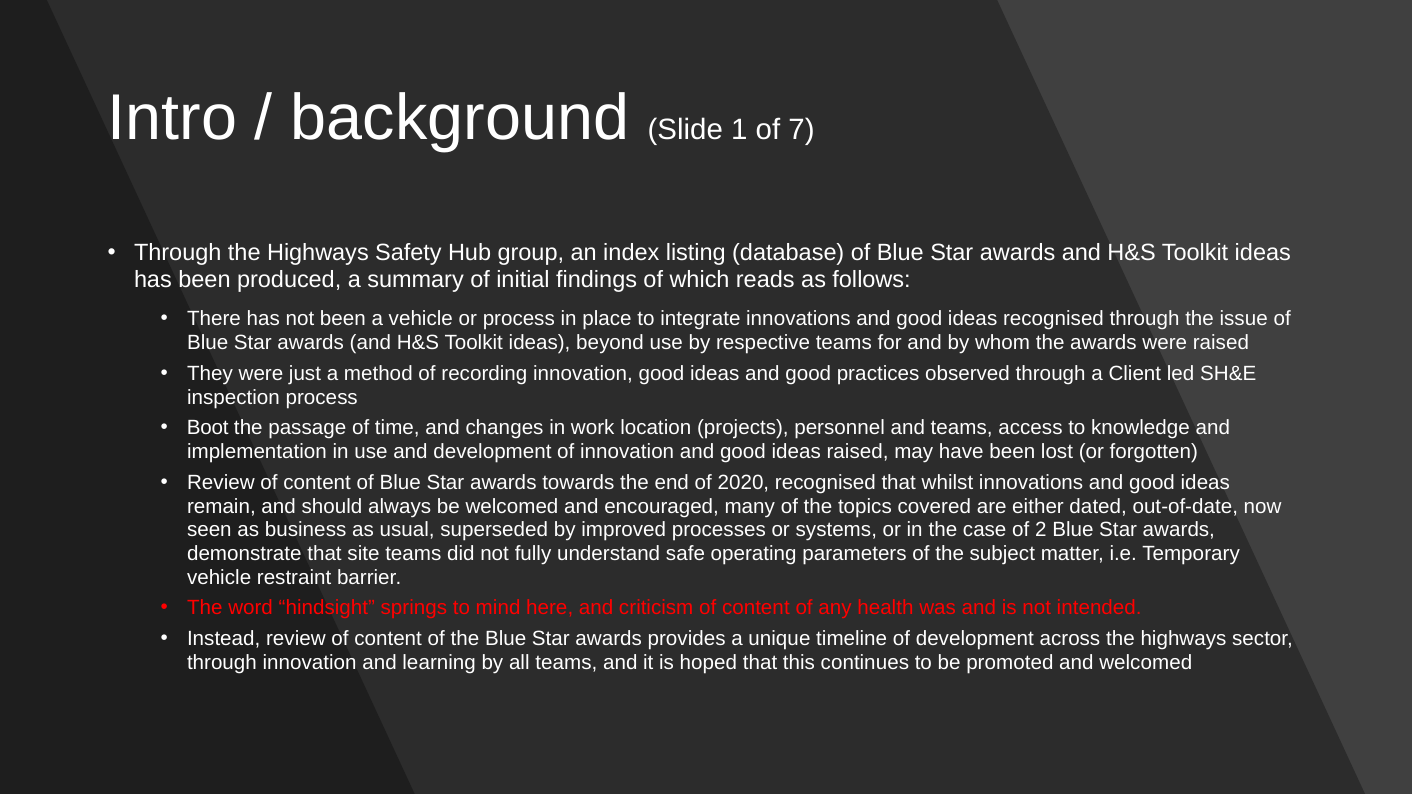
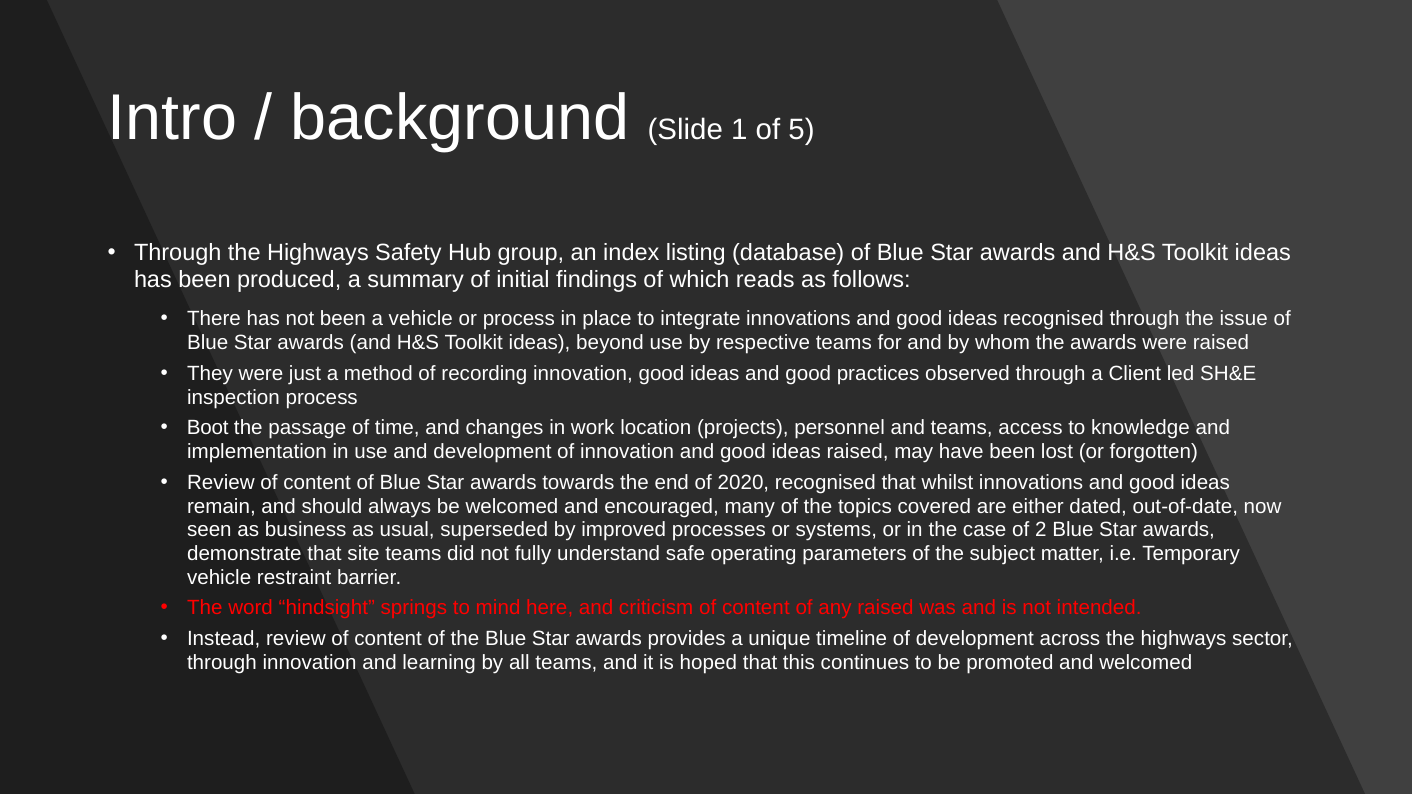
7: 7 -> 5 (801, 130)
any health: health -> raised (885, 608)
